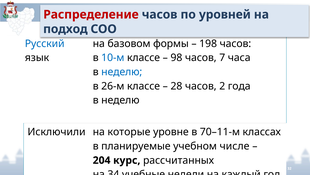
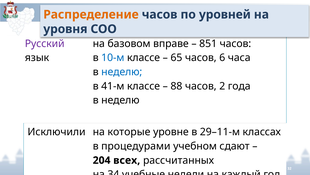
Распределение colour: red -> orange (91, 14)
подход: подход -> уровня (65, 29)
Русский colour: blue -> purple (45, 43)
формы: формы -> вправе (171, 43)
198: 198 -> 851 (208, 43)
98: 98 -> 65 (176, 58)
7: 7 -> 6 (222, 58)
26-м: 26-м -> 41-м (113, 86)
28: 28 -> 88 (176, 86)
70–11-м: 70–11-м -> 29–11-м (220, 132)
планируемые: планируемые -> процедурами (136, 146)
числе: числе -> сдают (235, 146)
курс: курс -> всех (127, 160)
